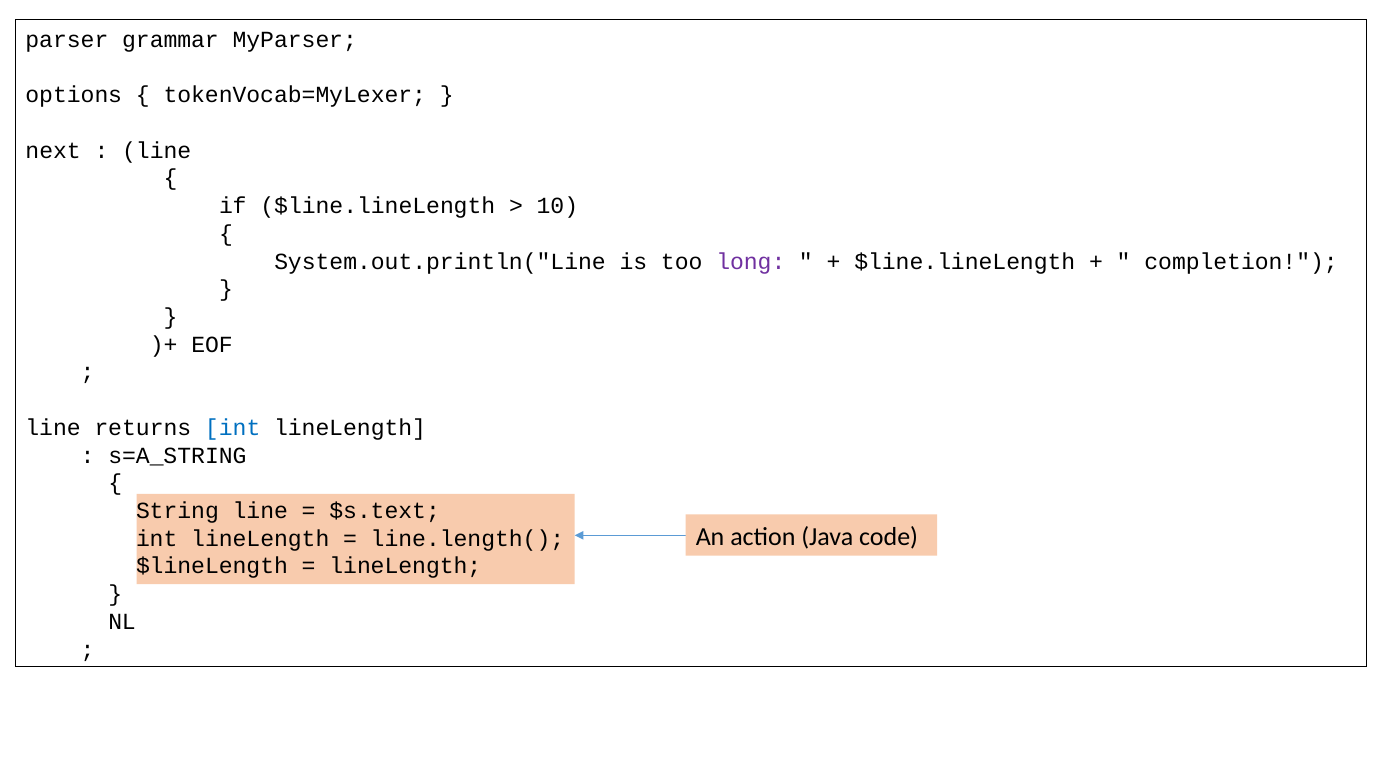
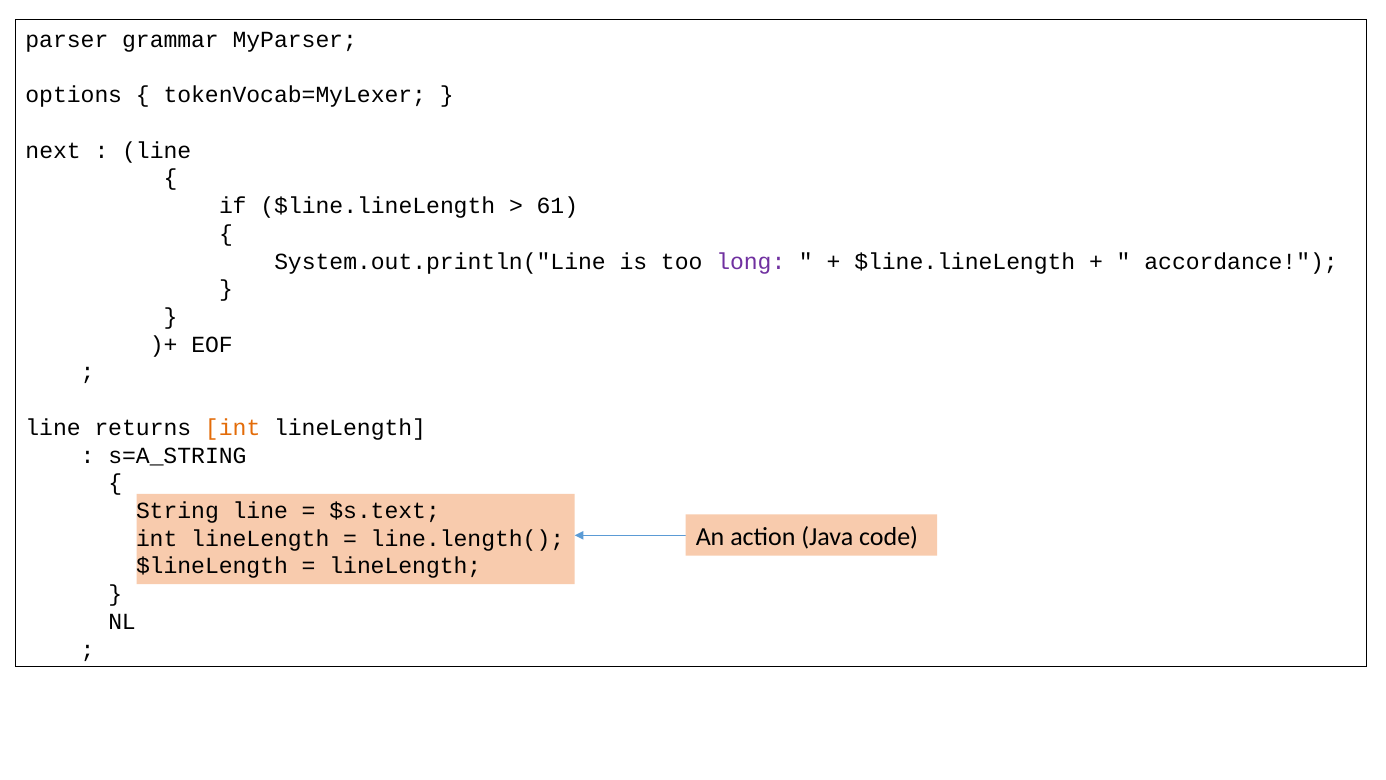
10: 10 -> 61 (557, 206)
completion: completion -> accordance (1241, 261)
int colour: blue -> orange (233, 427)
